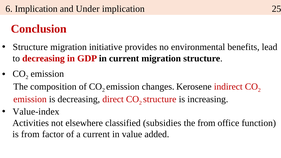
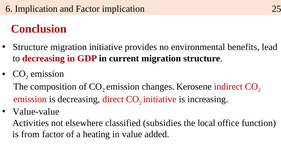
and Under: Under -> Factor (88, 9)
structure: structure -> initiative (160, 99)
Value-index: Value-index -> Value-value (36, 112)
the from: from -> local (206, 123)
a current: current -> heating (96, 134)
